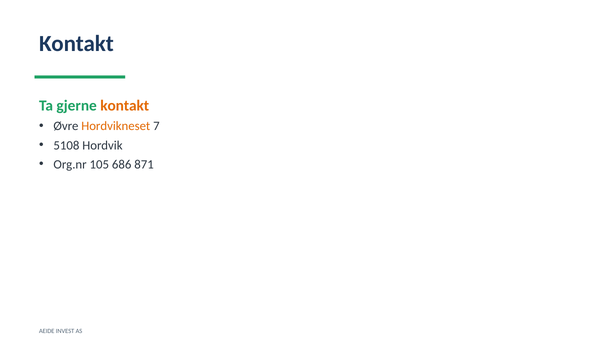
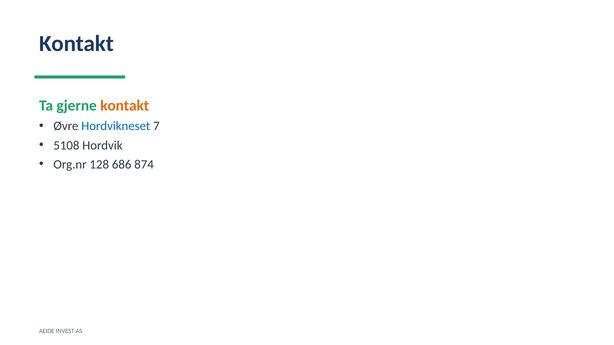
Hordvikneset colour: orange -> blue (116, 126)
105: 105 -> 128 (99, 165)
871: 871 -> 874 (144, 165)
